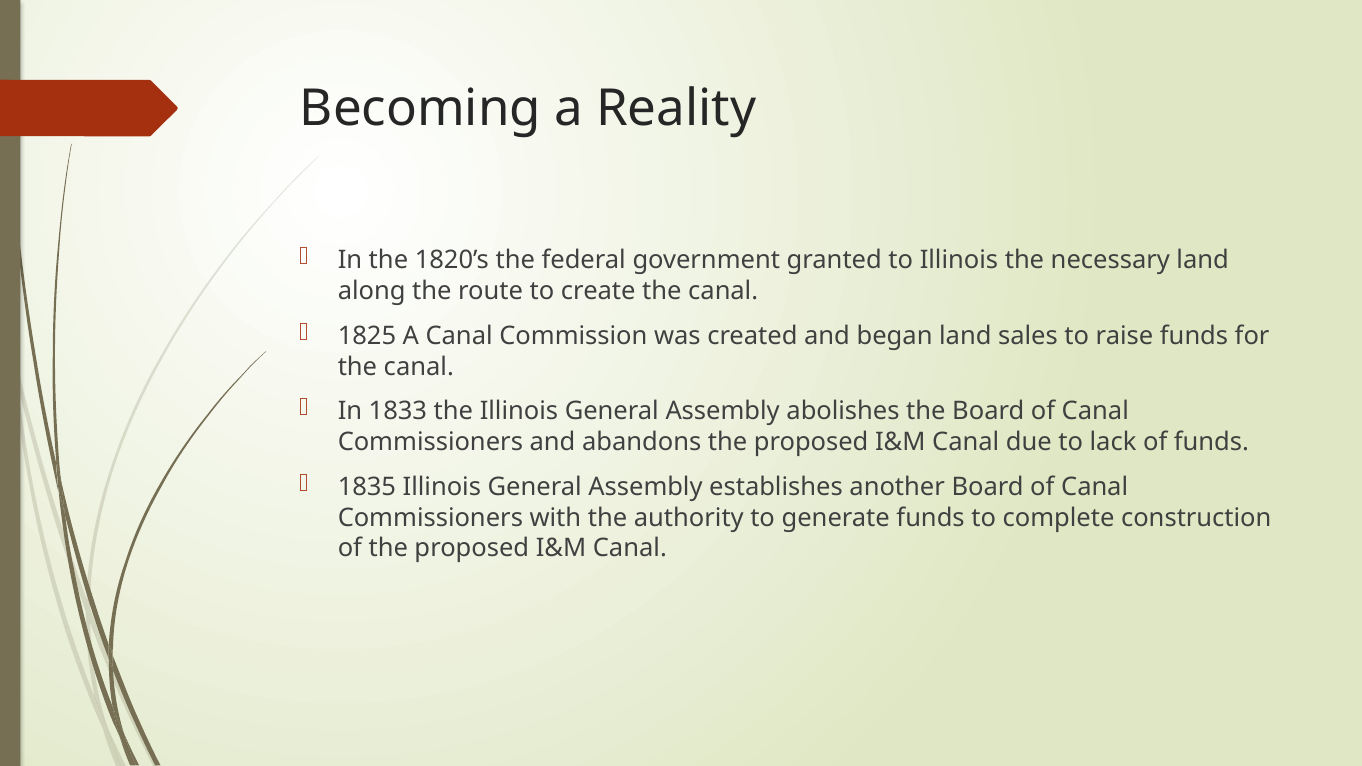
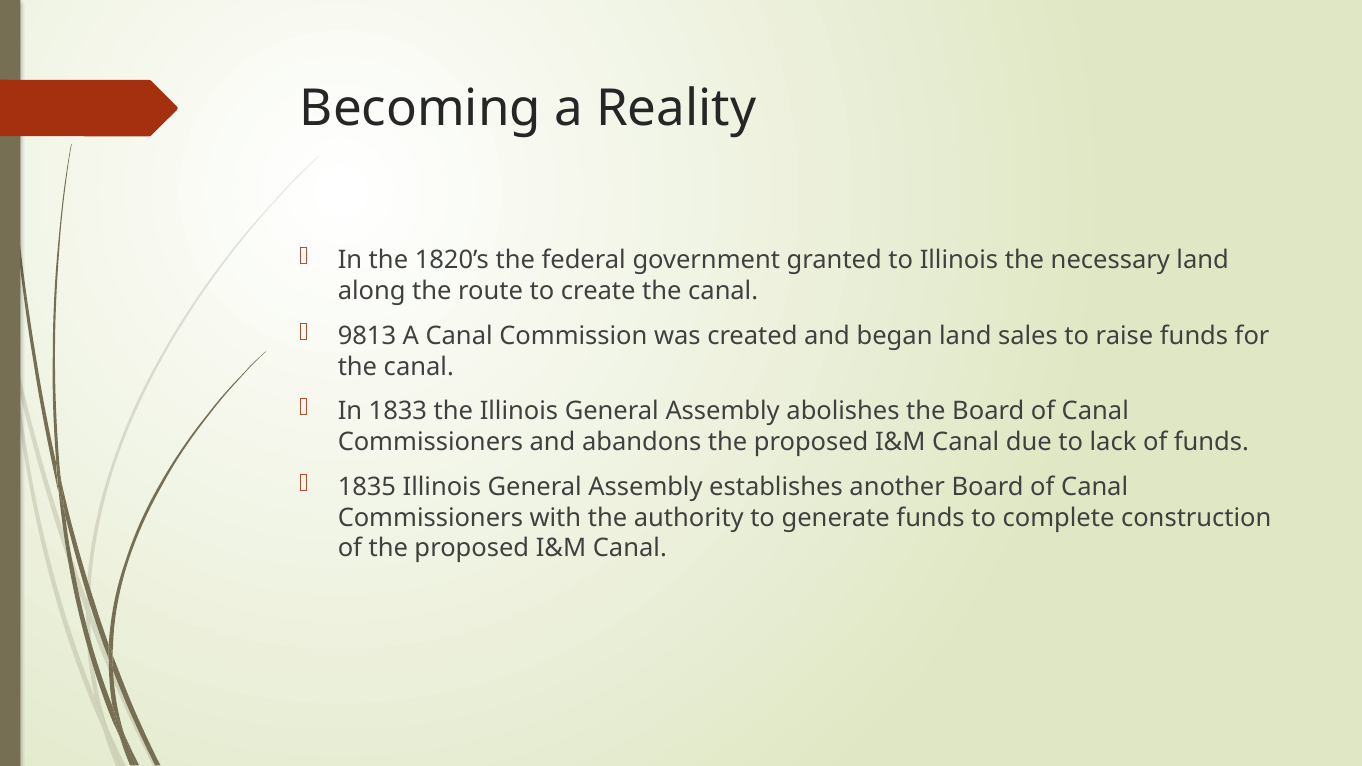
1825: 1825 -> 9813 (367, 336)
